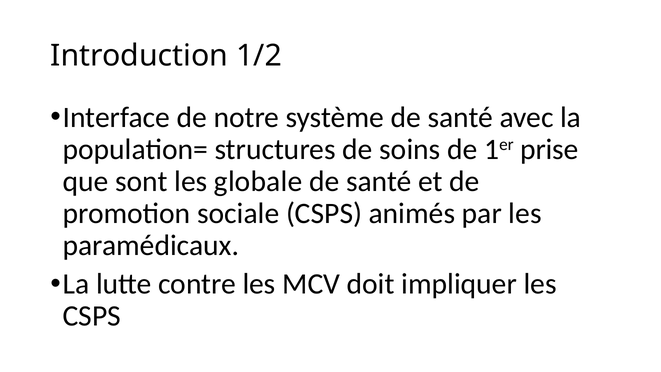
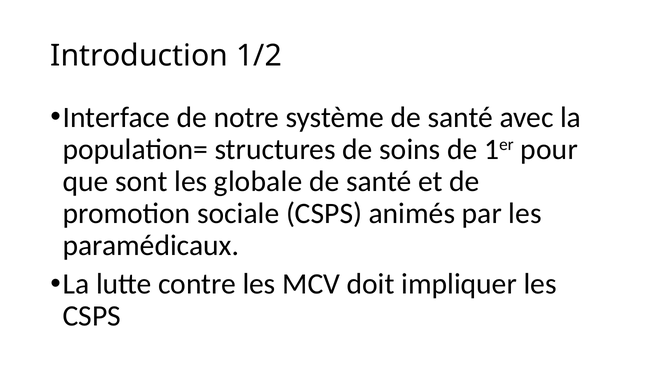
prise: prise -> pour (549, 149)
